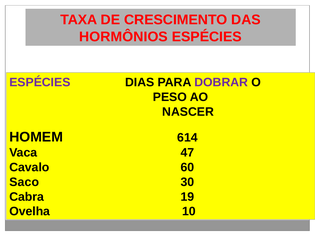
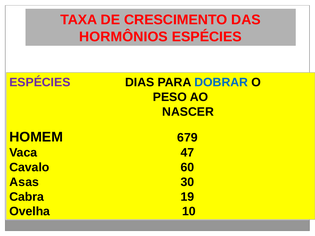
DOBRAR colour: purple -> blue (221, 82)
614: 614 -> 679 (187, 138)
Saco: Saco -> Asas (24, 182)
